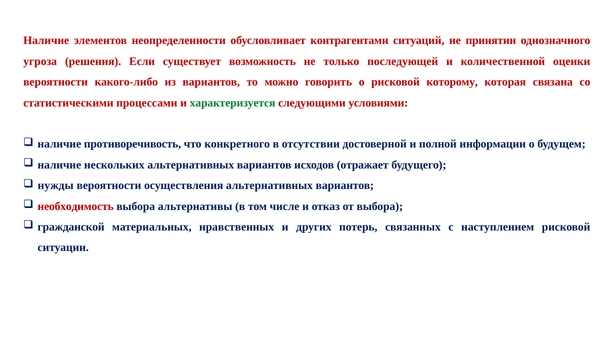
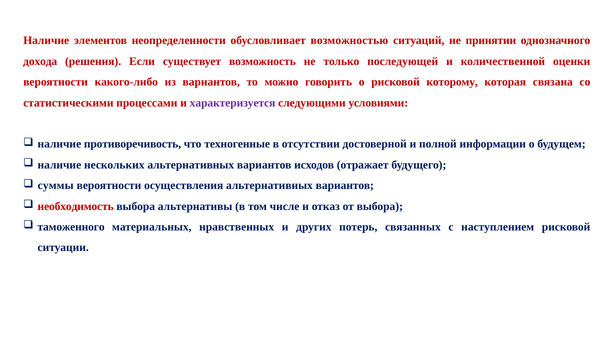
контрагентами: контрагентами -> возможностью (349, 41)
угроза: угроза -> дохода (40, 61)
характеризуется colour: green -> purple (233, 103)
конкретного: конкретного -> техногенные (237, 144)
нужды: нужды -> суммы (56, 185)
гражданской: гражданской -> таможенного (71, 227)
